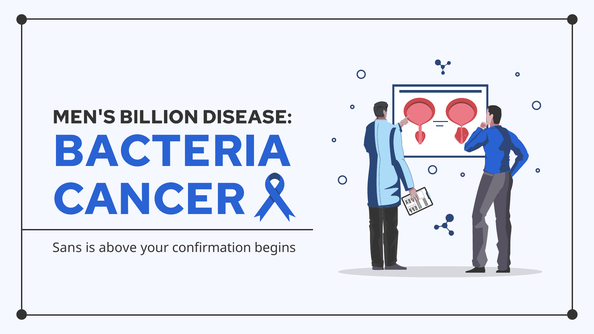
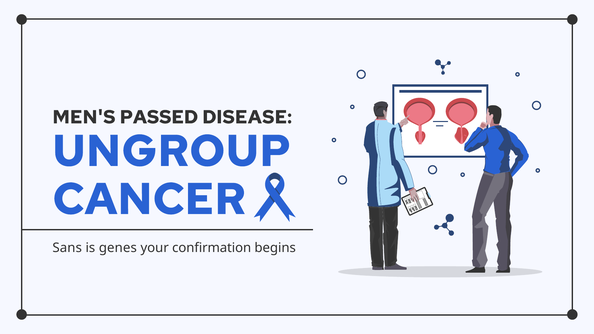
BILLION: BILLION -> PASSED (159, 117)
BACTERIA: BACTERIA -> UNGROUP (172, 151)
above: above -> genes (118, 248)
